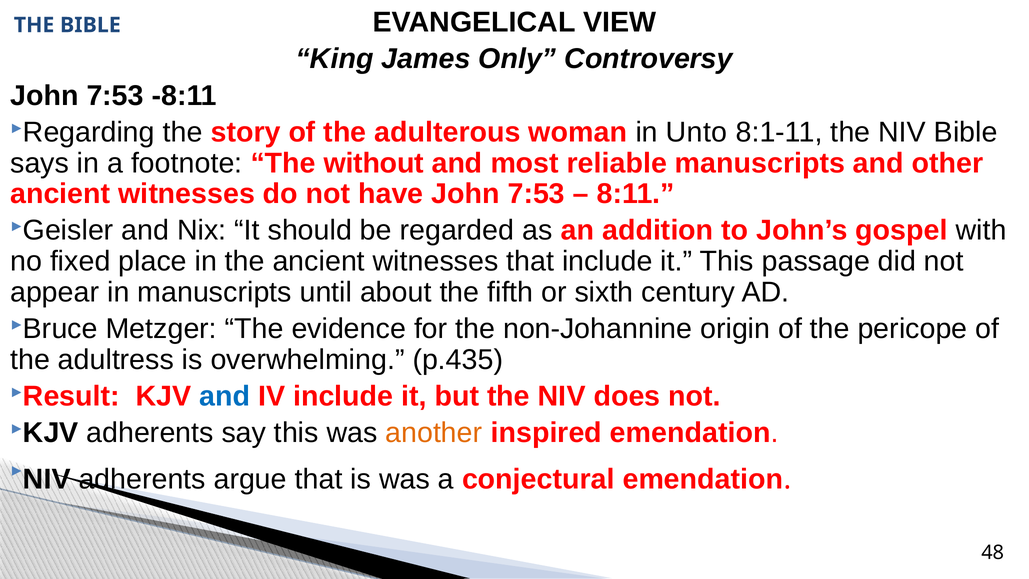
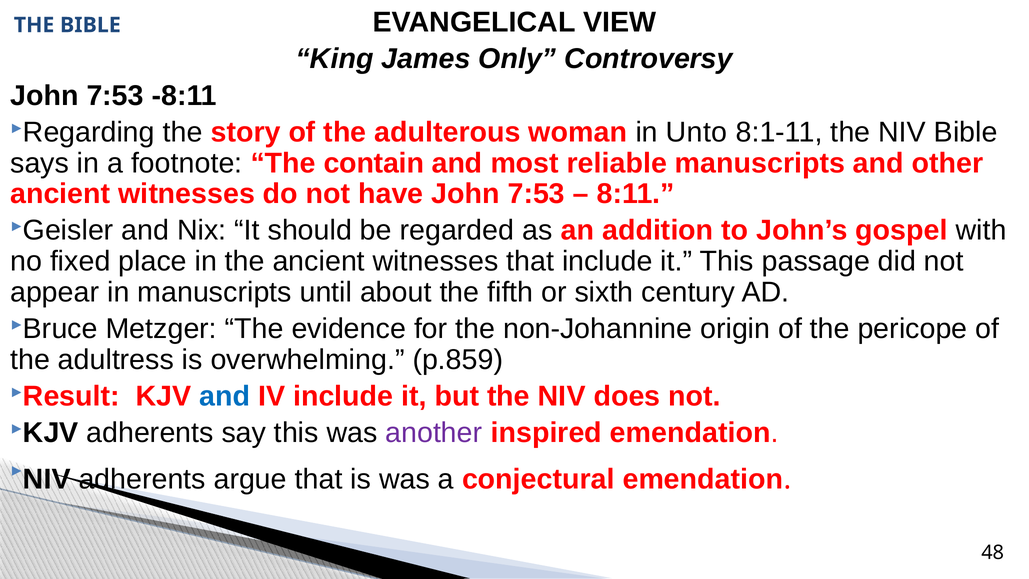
without: without -> contain (374, 163)
p.435: p.435 -> p.859 (458, 360)
another colour: orange -> purple (434, 433)
